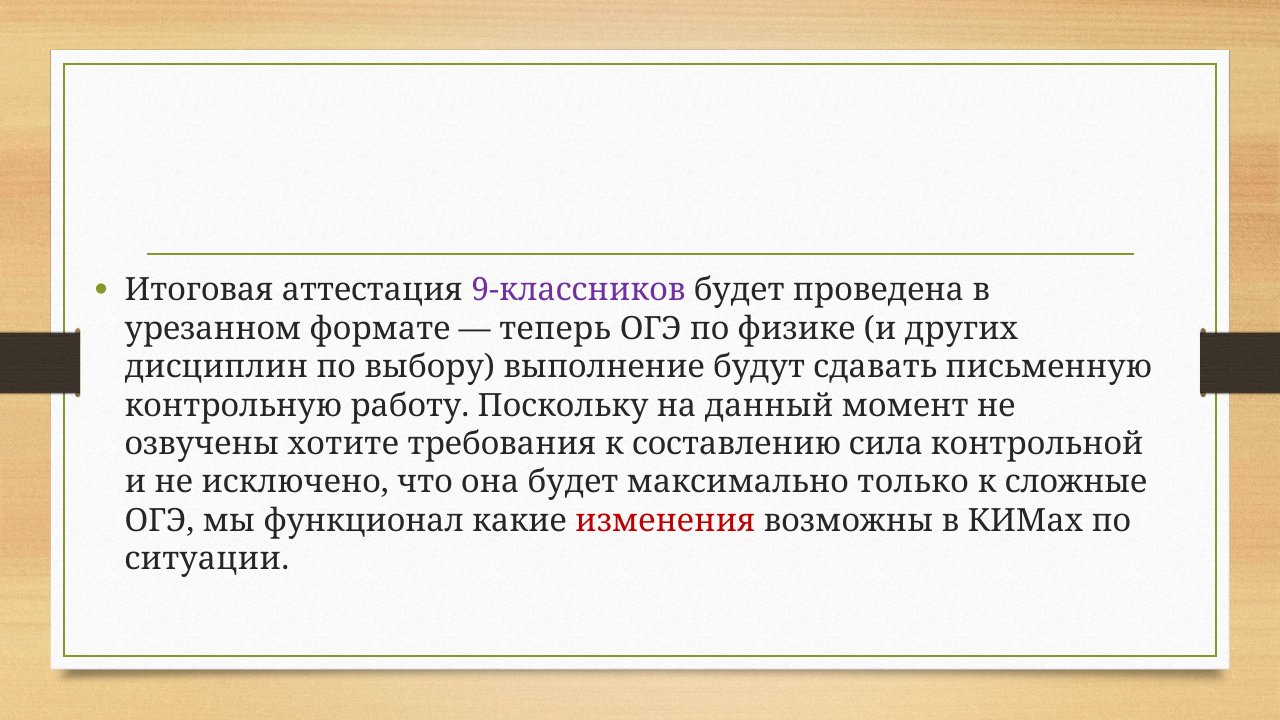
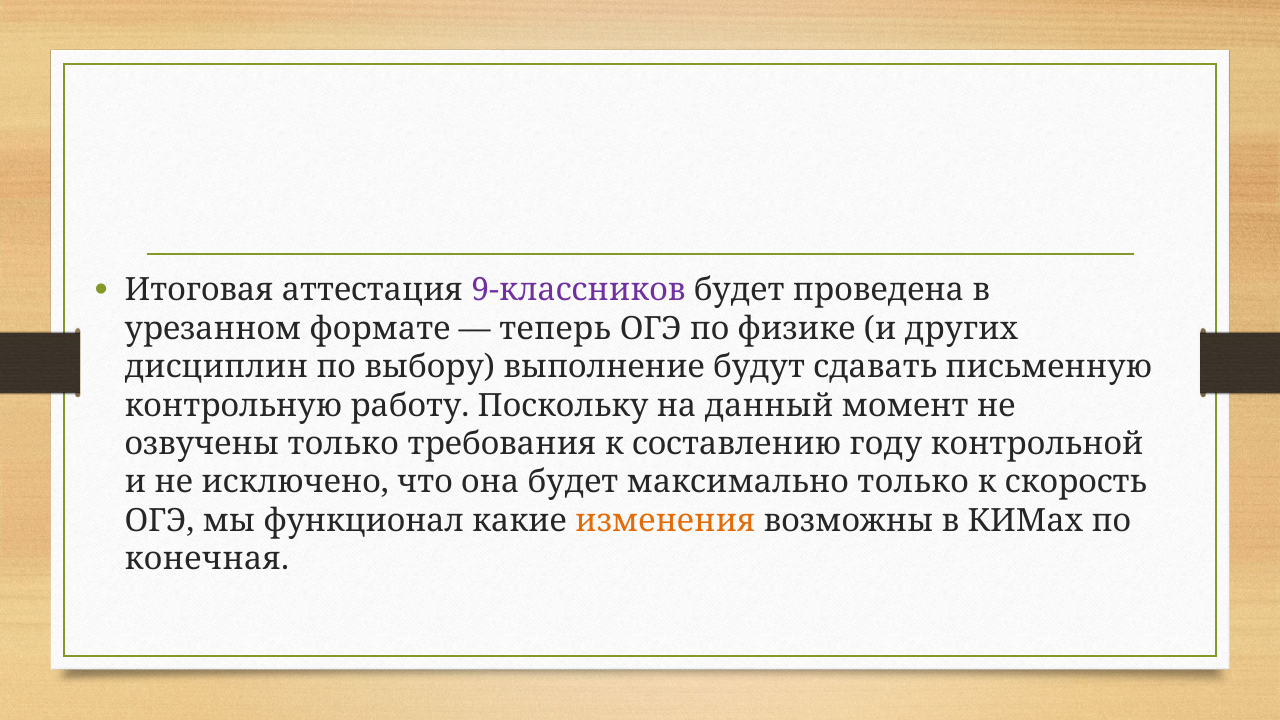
озвучены хотите: хотите -> только (343, 444)
сила: сила -> году (886, 444)
сложные: сложные -> скорость (1076, 482)
изменения colour: red -> orange (665, 521)
ситуации: ситуации -> конечная (207, 559)
